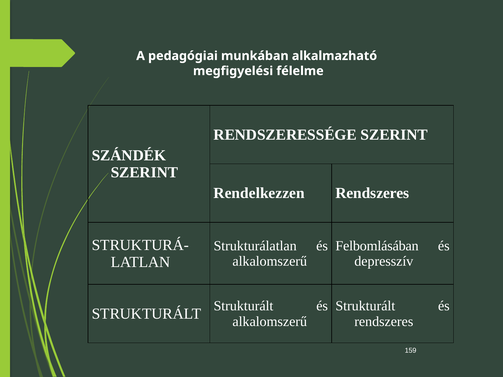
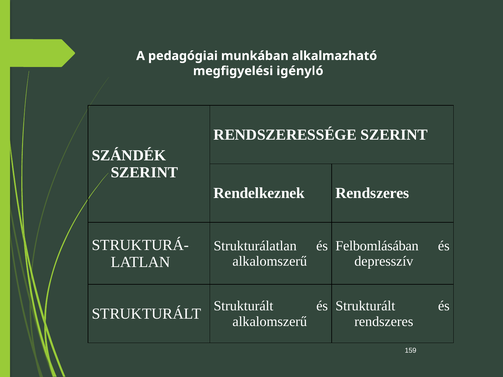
félelme: félelme -> igényló (300, 71)
Rendelkezzen: Rendelkezzen -> Rendelkeznek (259, 193)
